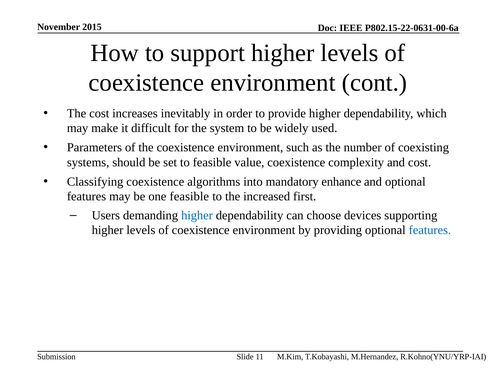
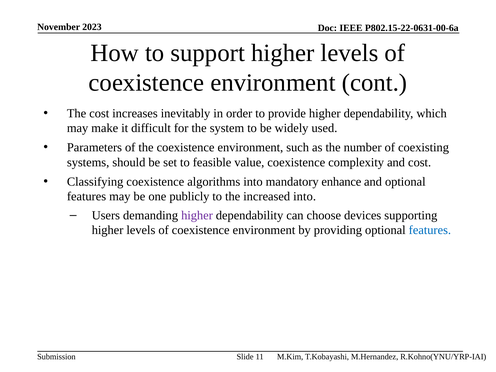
2015: 2015 -> 2023 (92, 27)
one feasible: feasible -> publicly (189, 197)
increased first: first -> into (305, 197)
higher colour: blue -> purple (197, 215)
